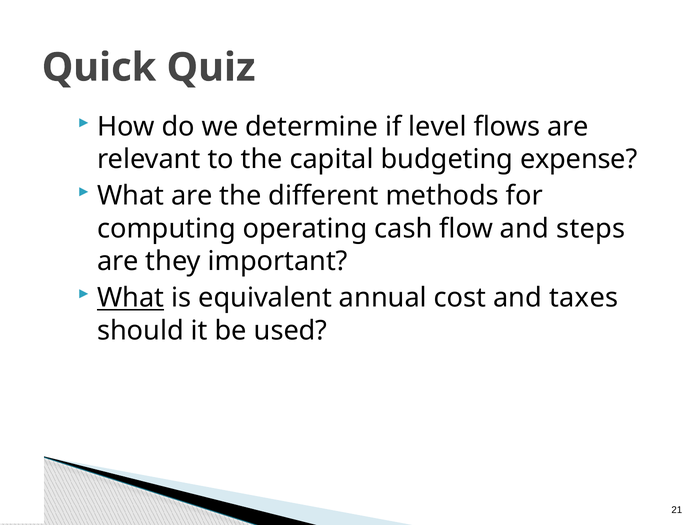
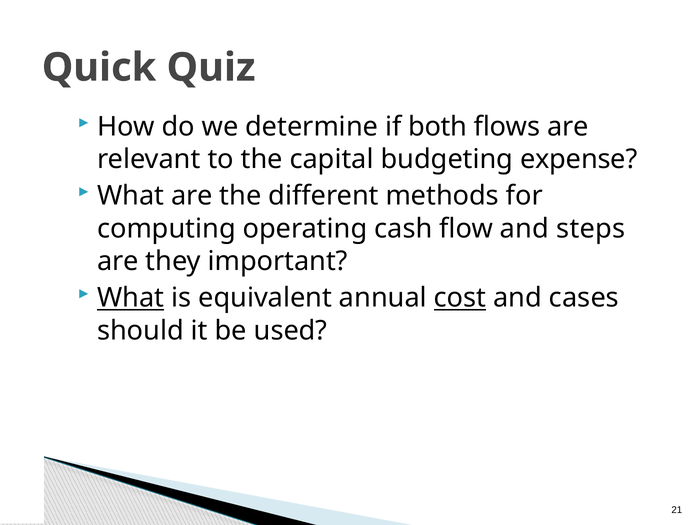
level: level -> both (438, 127)
cost underline: none -> present (460, 297)
taxes: taxes -> cases (584, 297)
